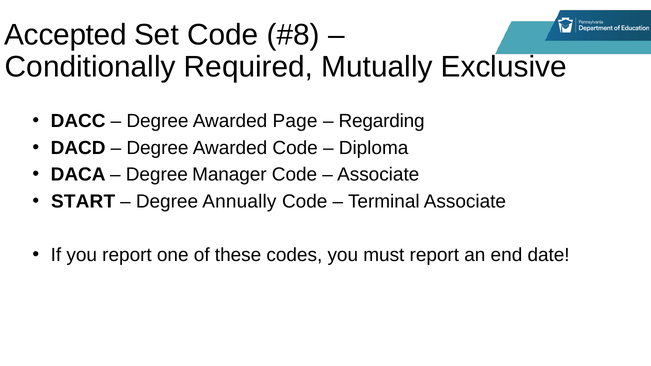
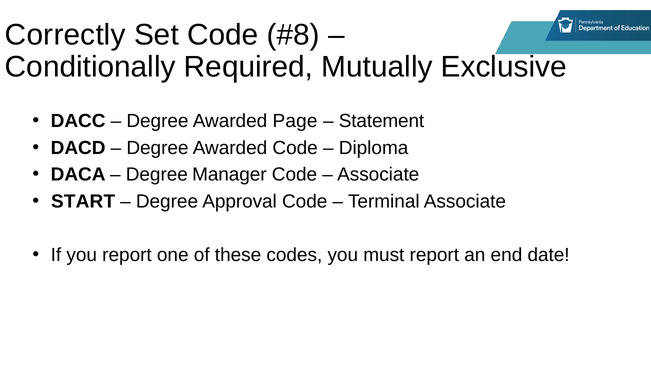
Accepted: Accepted -> Correctly (65, 35)
Regarding: Regarding -> Statement (382, 121)
Annually: Annually -> Approval (240, 202)
